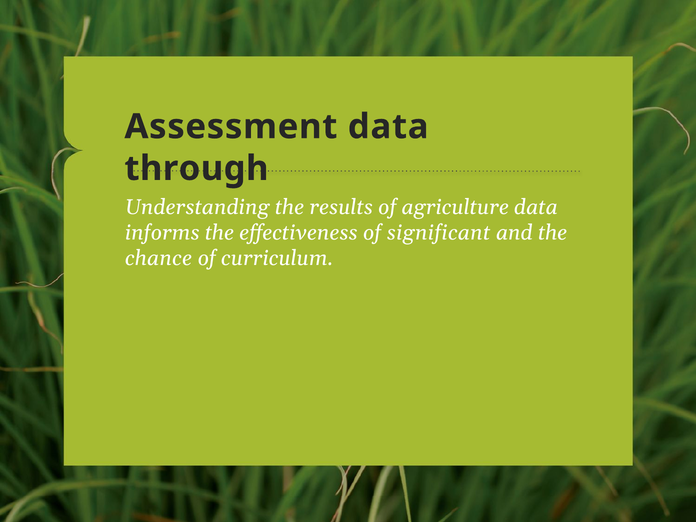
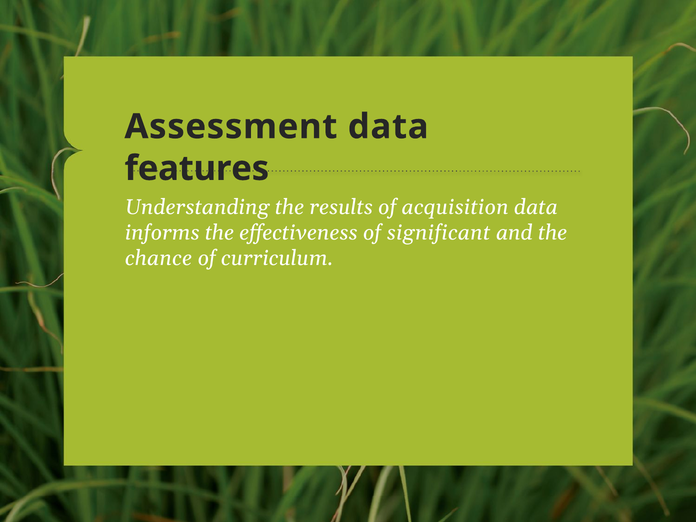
through: through -> features (197, 168)
agriculture: agriculture -> acquisition (455, 207)
